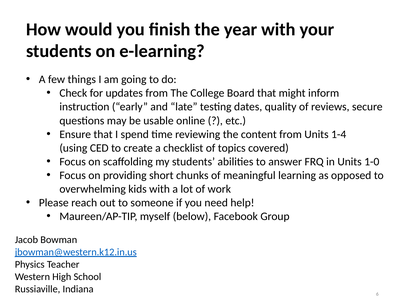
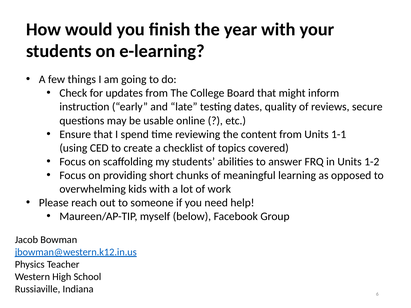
1-4: 1-4 -> 1-1 (339, 134)
1-0: 1-0 -> 1-2 (372, 162)
